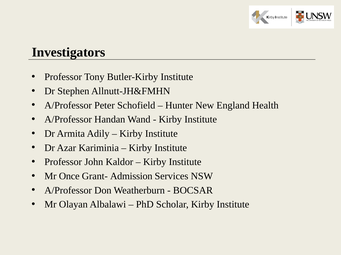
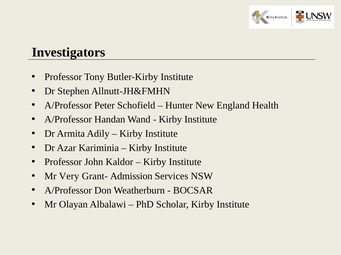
Once: Once -> Very (69, 177)
